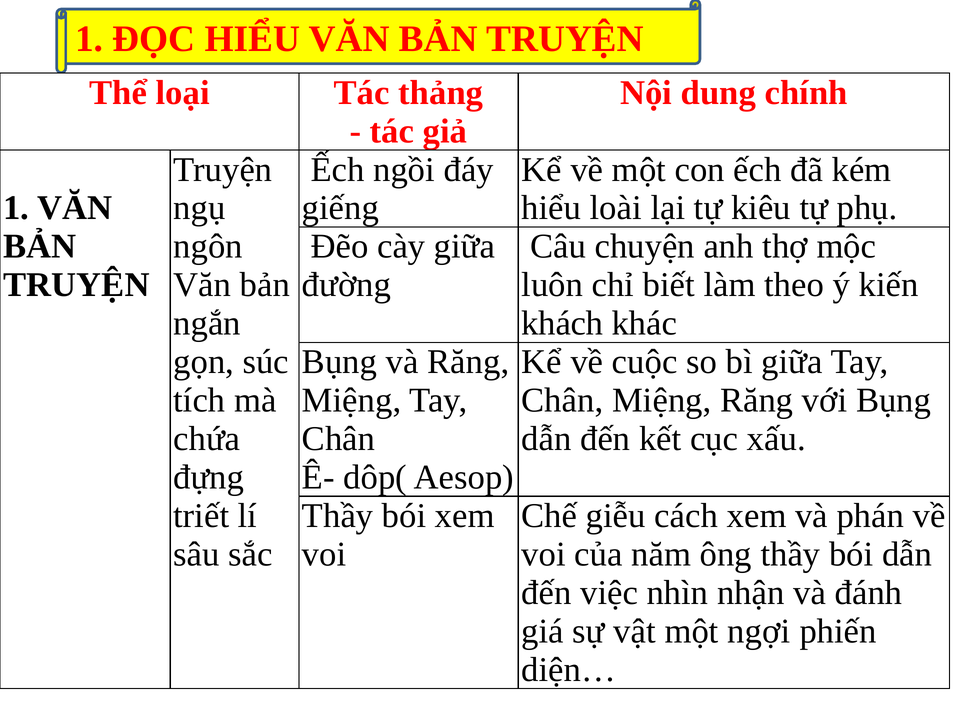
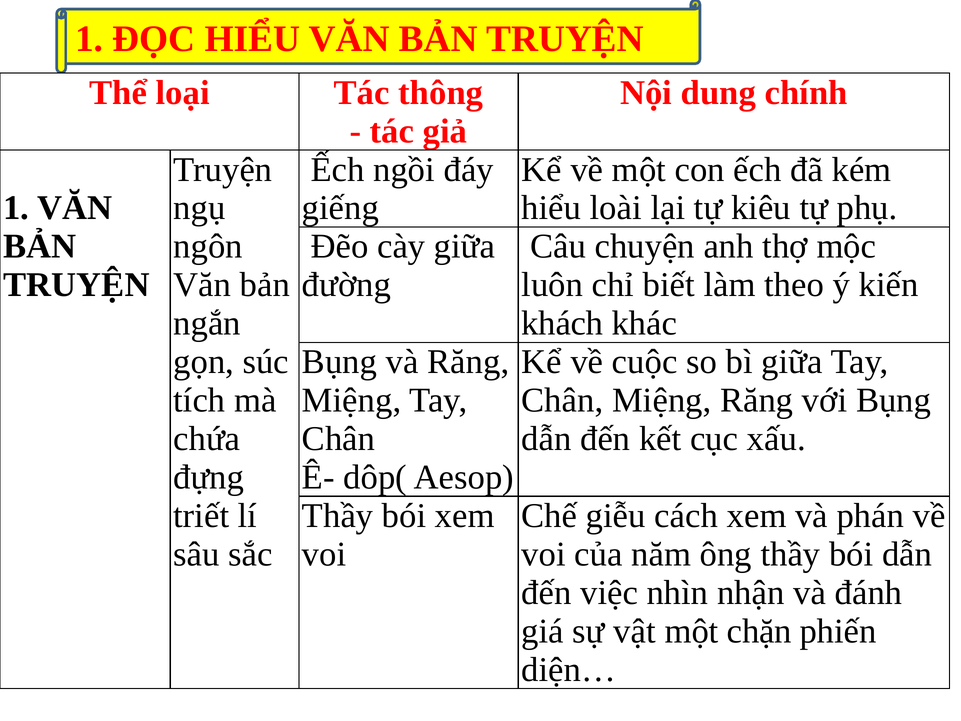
thảng: thảng -> thông (441, 93)
ngợi: ngợi -> chặn (759, 631)
